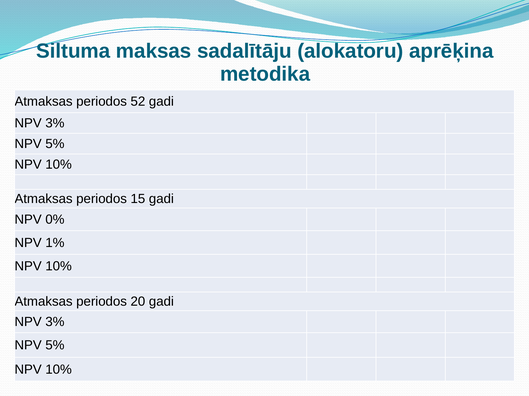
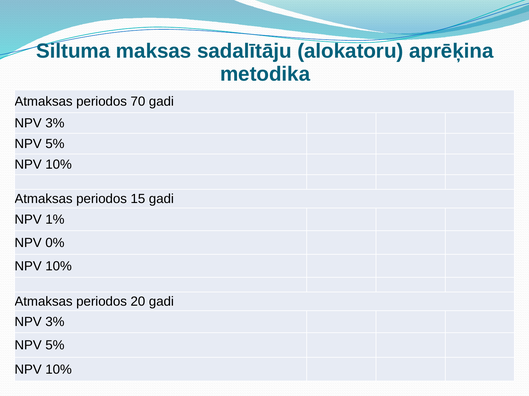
52: 52 -> 70 (138, 102)
0%: 0% -> 1% (55, 220)
1%: 1% -> 0% (55, 243)
